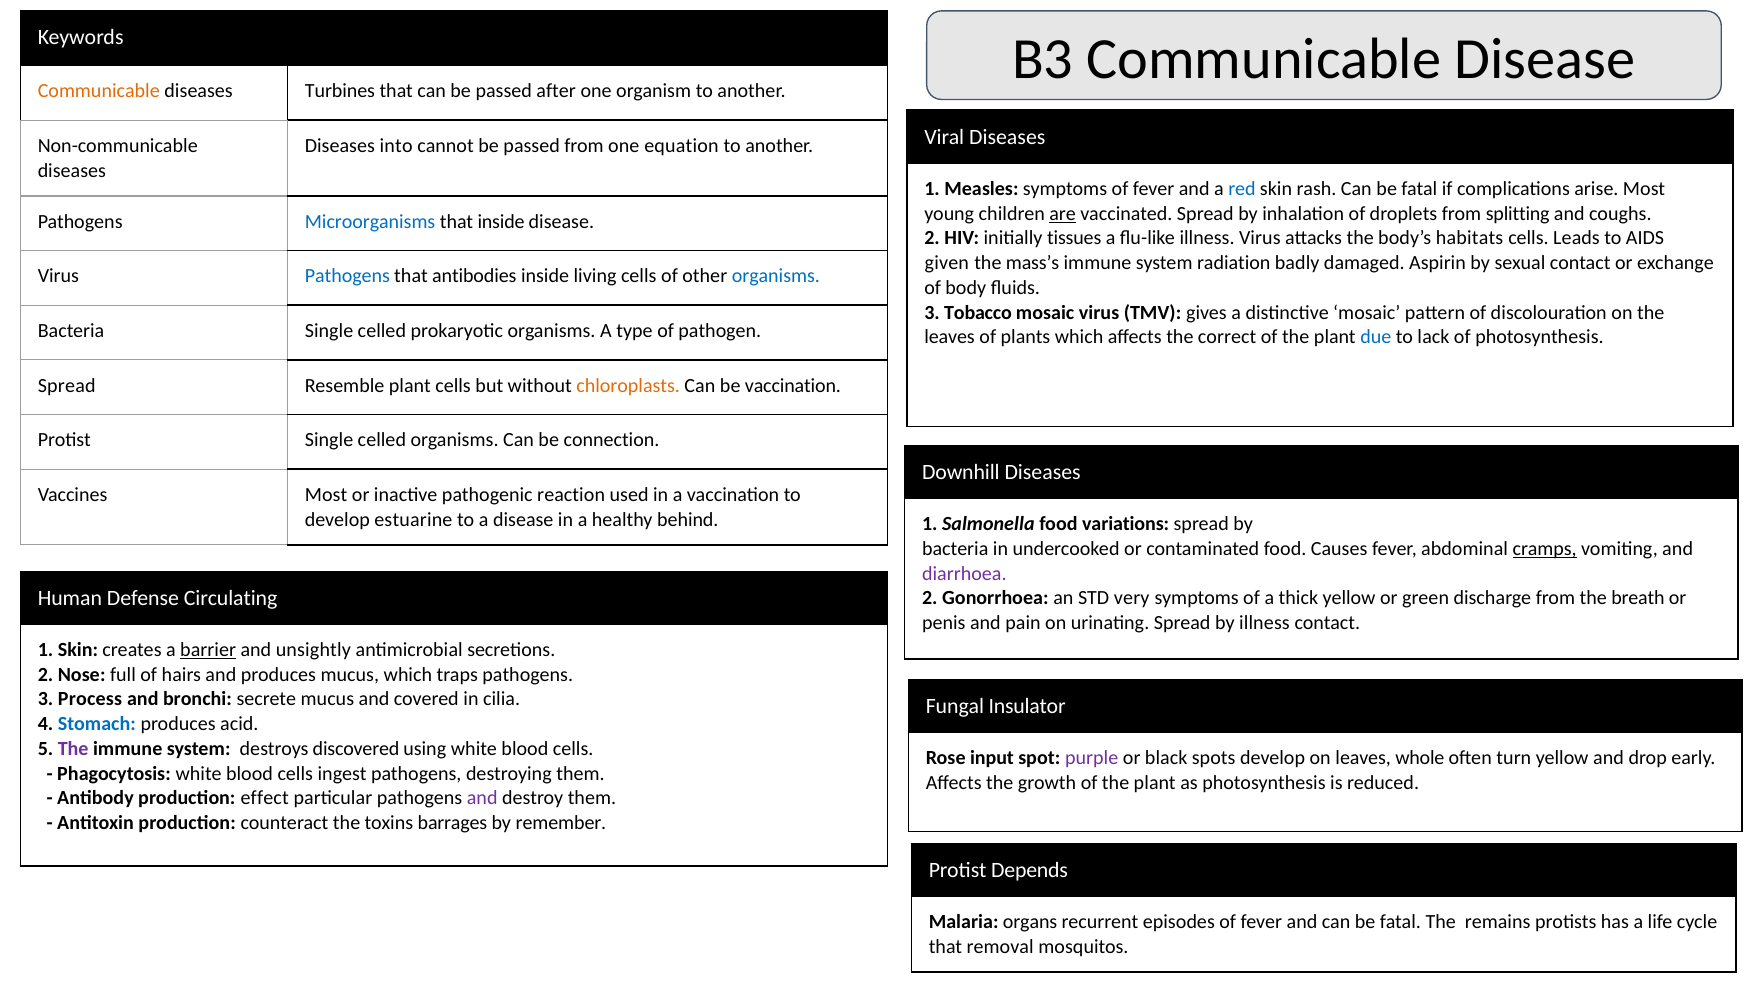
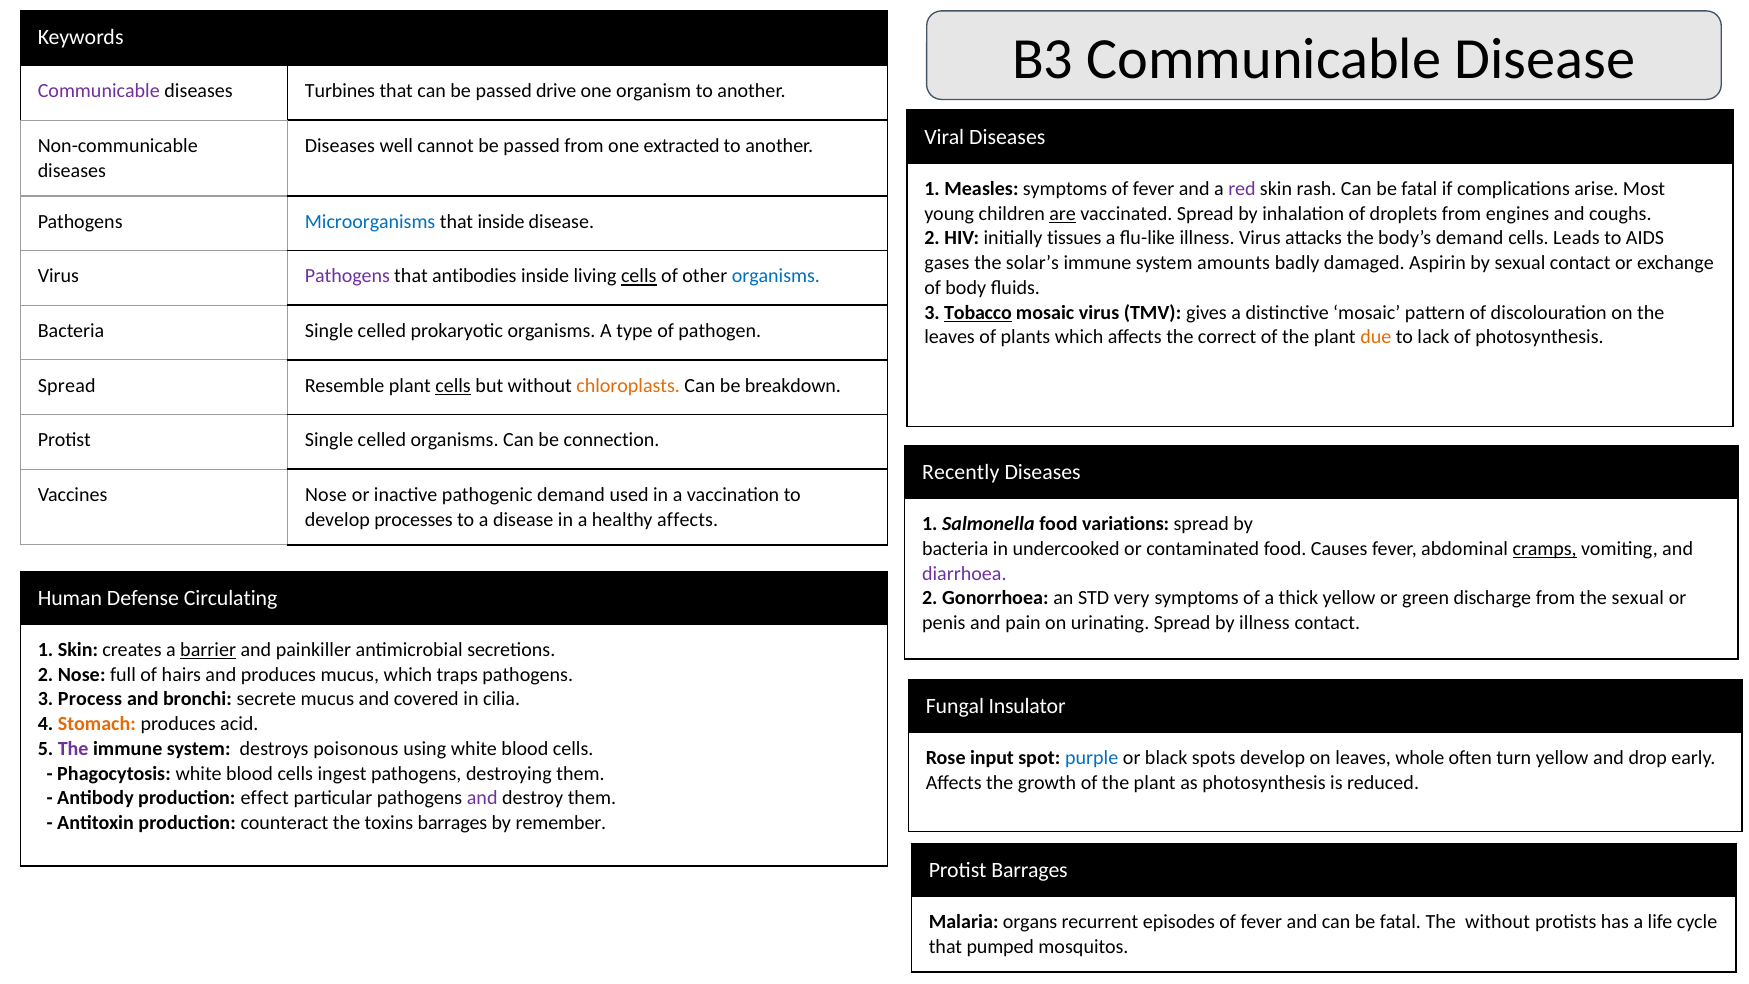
Communicable colour: orange -> purple (99, 91)
after: after -> drive (556, 91)
into: into -> well (396, 146)
equation: equation -> extracted (682, 146)
red colour: blue -> purple (1242, 189)
splitting: splitting -> engines (1518, 213)
body’s habitats: habitats -> demand (1470, 238)
given: given -> gases (947, 263)
mass’s: mass’s -> solar’s (1032, 263)
radiation: radiation -> amounts (1234, 263)
Pathogens colour: blue -> purple (347, 276)
cells underline: none -> present (639, 276)
Tobacco underline: none -> present (978, 312)
due colour: blue -> orange (1376, 337)
cells underline: none -> present (453, 386)
be vaccination: vaccination -> breakdown (793, 386)
Downhill: Downhill -> Recently (961, 472)
Vaccines Most: Most -> Nose (326, 495)
pathogenic reaction: reaction -> demand (571, 495)
estuarine: estuarine -> processes (414, 520)
healthy behind: behind -> affects (688, 520)
the breath: breath -> sexual (1638, 598)
unsightly: unsightly -> painkiller (313, 650)
Stomach colour: blue -> orange (97, 724)
discovered: discovered -> poisonous (356, 749)
purple colour: purple -> blue (1092, 758)
Protist Depends: Depends -> Barrages (1030, 870)
The remains: remains -> without (1498, 922)
removal: removal -> pumped (1000, 947)
